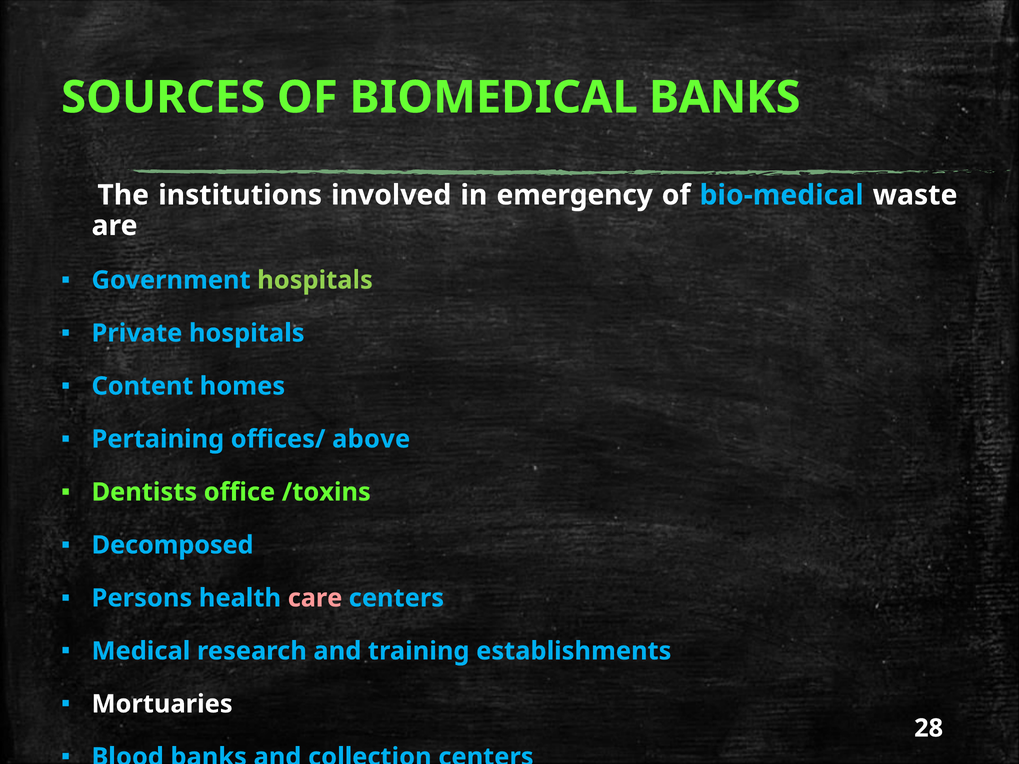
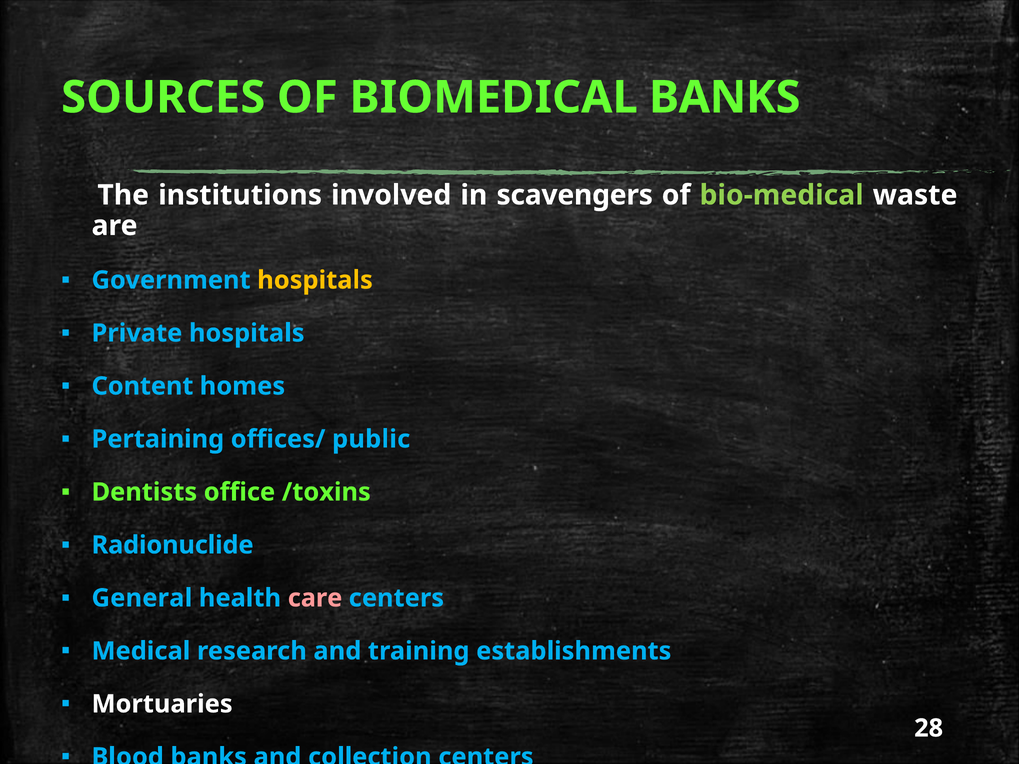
emergency: emergency -> scavengers (575, 195)
bio-medical colour: light blue -> light green (782, 195)
hospitals colour: light green -> yellow (315, 280)
above: above -> public (371, 439)
Decomposed: Decomposed -> Radionuclide (173, 545)
Persons: Persons -> General (142, 598)
